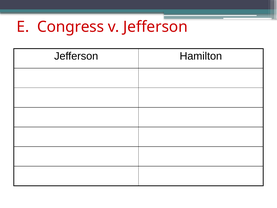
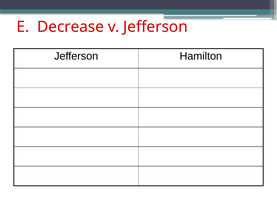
Congress: Congress -> Decrease (71, 27)
